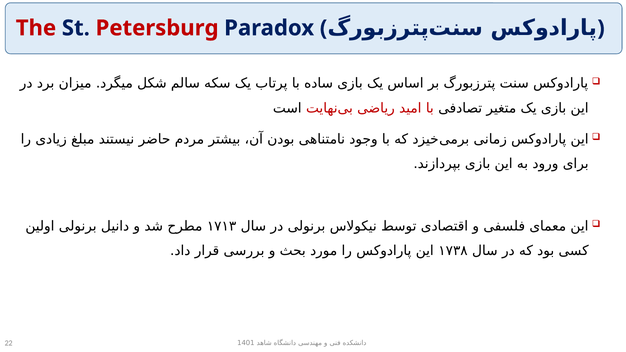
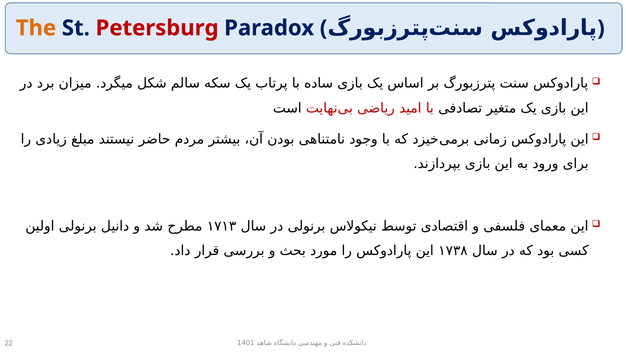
The colour: red -> orange (36, 28)
